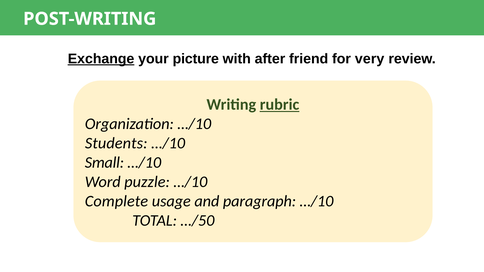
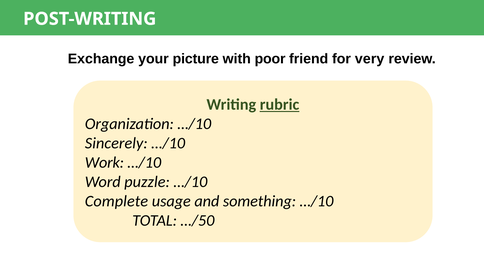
Exchange underline: present -> none (101, 59)
after: after -> poor (270, 59)
Students: Students -> Sincerely (116, 143)
Small: Small -> Work (104, 163)
paragraph: paragraph -> something (260, 201)
